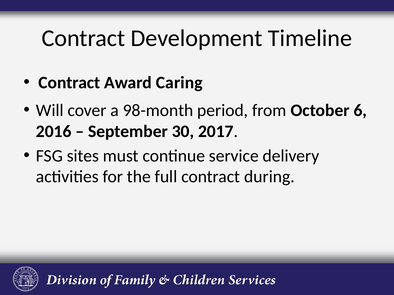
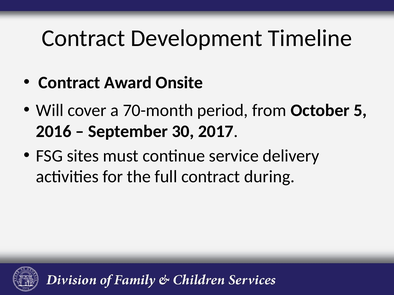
Caring: Caring -> Onsite (179, 83)
98-month: 98-month -> 70-month (158, 110)
6: 6 -> 5 (360, 110)
